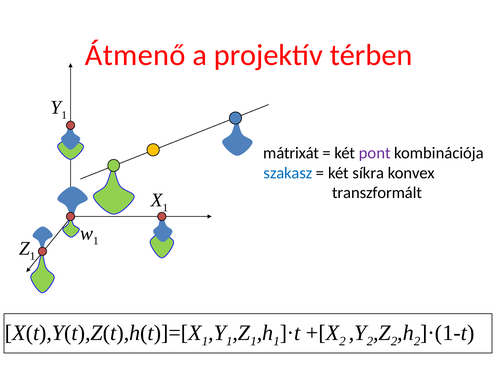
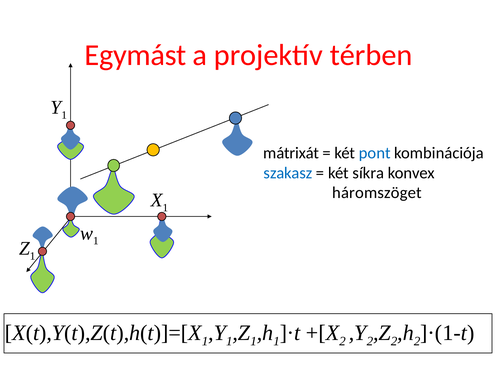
Átmenő: Átmenő -> Egymást (135, 55)
pont colour: purple -> blue (375, 153)
transzformált: transzformált -> háromszöget (377, 193)
